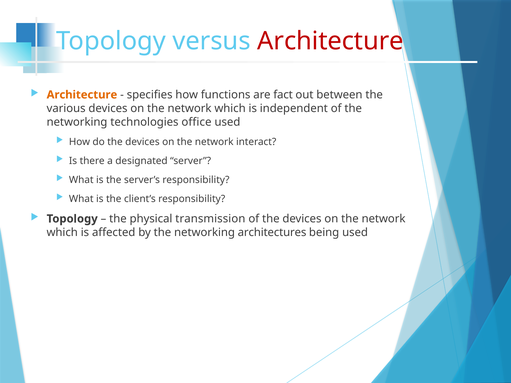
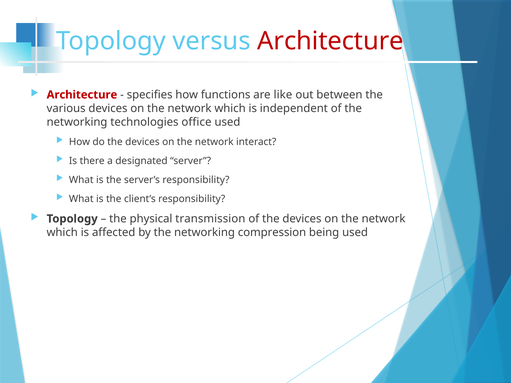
Architecture colour: orange -> red (82, 95)
fact: fact -> like (283, 95)
architectures: architectures -> compression (272, 233)
